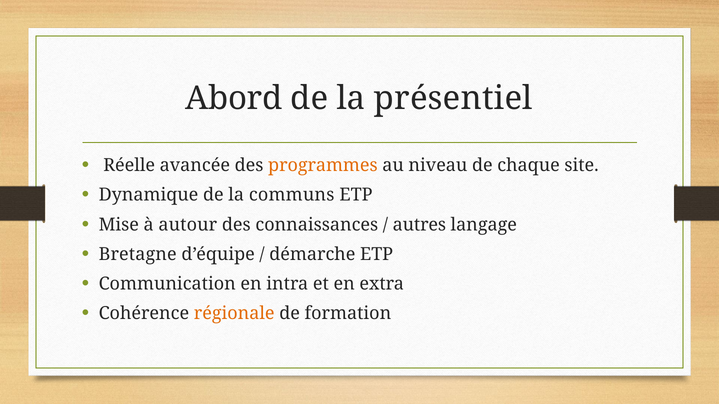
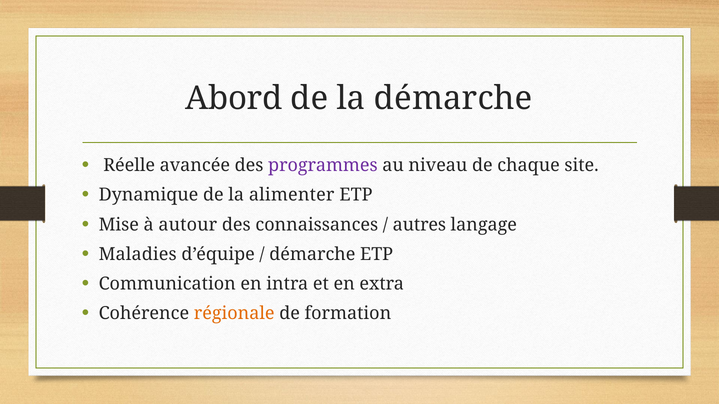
la présentiel: présentiel -> démarche (453, 99)
programmes colour: orange -> purple (323, 166)
communs: communs -> alimenter (292, 195)
Bretagne: Bretagne -> Maladies (138, 255)
